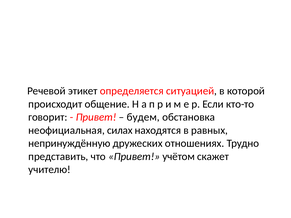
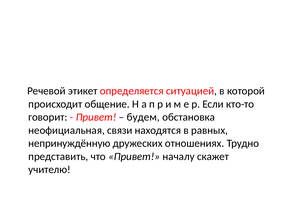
силах: силах -> связи (120, 130)
учётом: учётом -> началу (179, 157)
